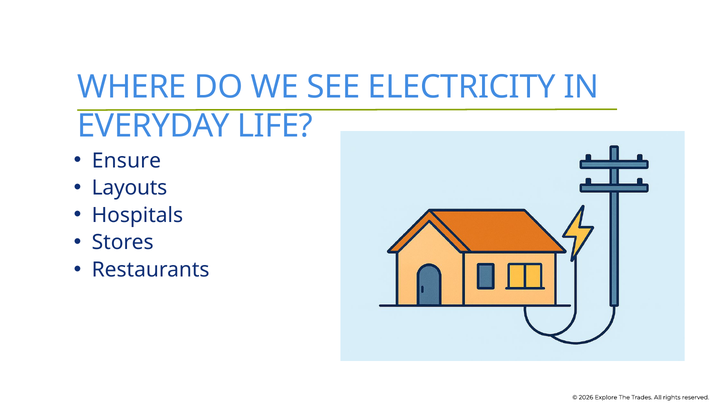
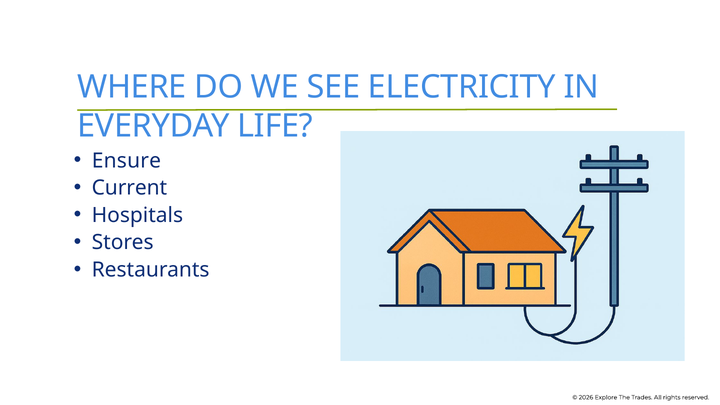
Layouts: Layouts -> Current (129, 188)
